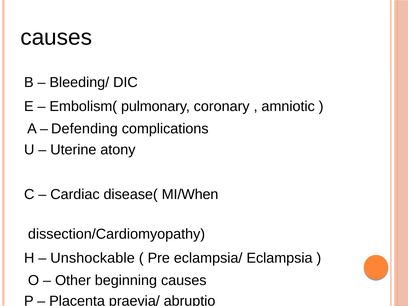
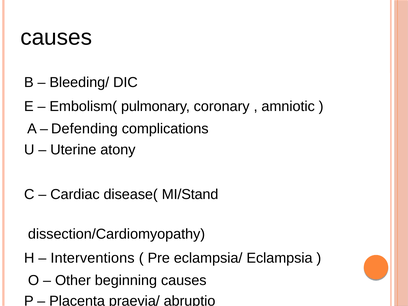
MI/When: MI/When -> MI/Stand (190, 194)
Unshockable: Unshockable -> Interventions (93, 258)
